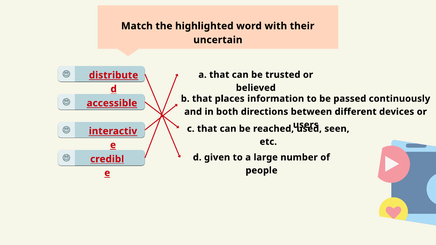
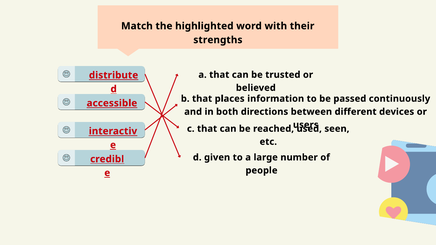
uncertain: uncertain -> strengths (218, 40)
